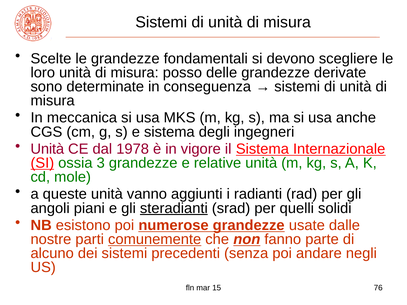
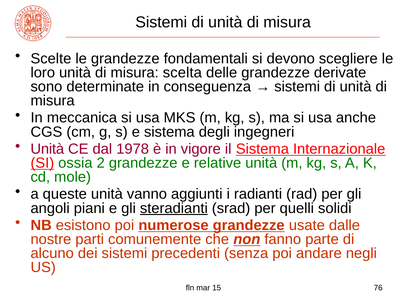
posso: posso -> scelta (182, 73)
3: 3 -> 2 (101, 163)
comunemente underline: present -> none (155, 239)
